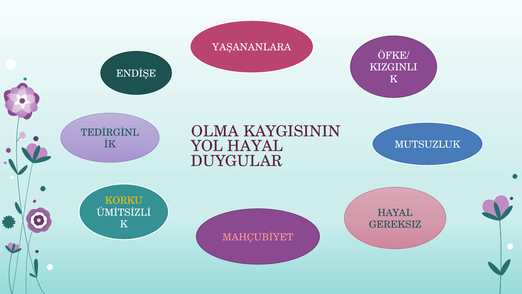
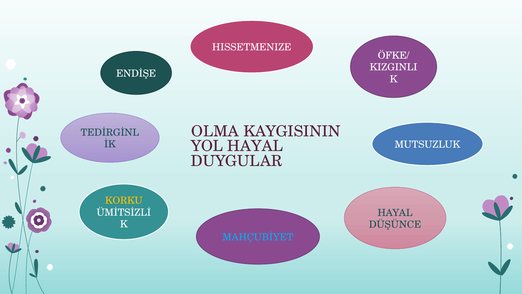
YAŞANANLARA: YAŞANANLARA -> HISSETMENIZE (252, 47)
GEREKSIZ: GEREKSIZ -> DÜŞÜNCE (395, 224)
MAHÇUBİYET colour: pink -> light blue (258, 237)
